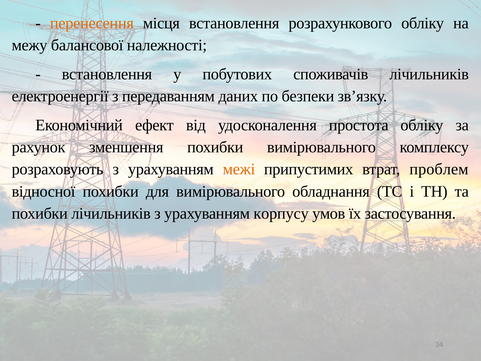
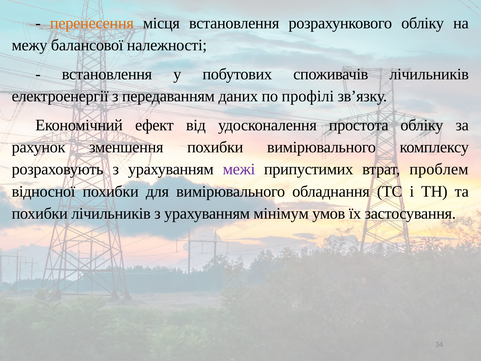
безпеки: безпеки -> профілі (308, 96)
межі colour: orange -> purple (239, 169)
корпусу: корпусу -> мінімум (281, 213)
